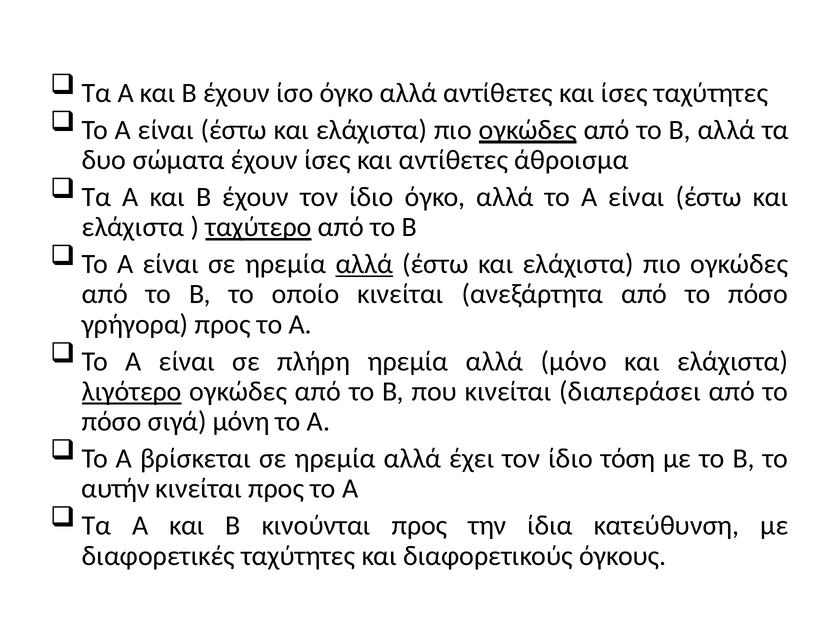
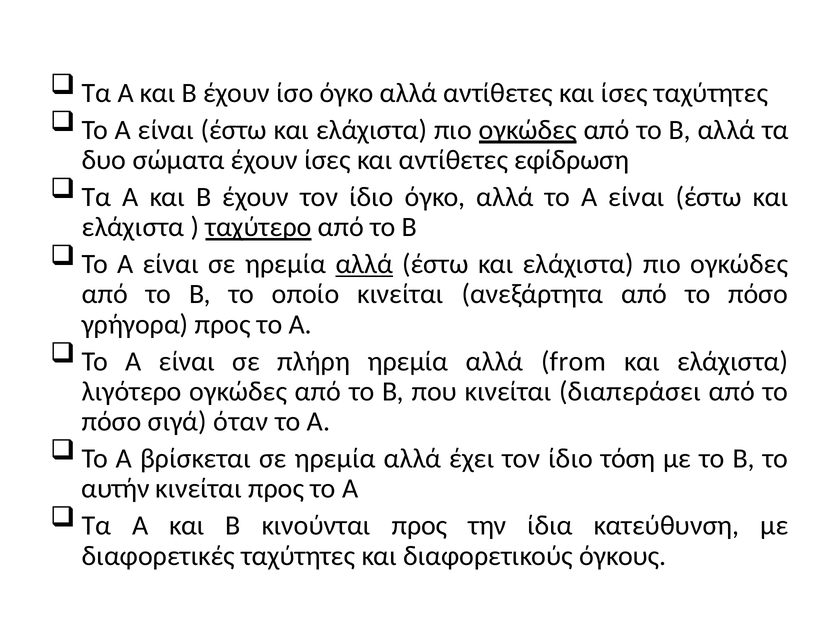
άθροισμα: άθροισμα -> εφίδρωση (572, 160)
μόνο: μόνο -> from (574, 361)
λιγότερο underline: present -> none (132, 392)
μόνη: μόνη -> όταν (241, 422)
